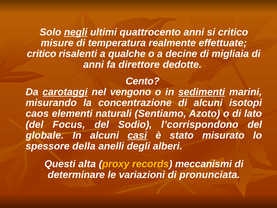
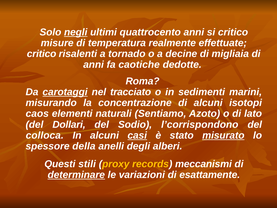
qualche: qualche -> tornado (127, 54)
direttore: direttore -> caotiche (139, 65)
Cento: Cento -> Roma (143, 81)
vengono: vengono -> tracciato (131, 92)
sedimenti underline: present -> none (202, 92)
Focus: Focus -> Dollari (69, 124)
globale: globale -> colloca (45, 135)
misurato underline: none -> present (223, 135)
alta: alta -> stili (87, 164)
determinare underline: none -> present (76, 175)
pronunciata: pronunciata -> esattamente (210, 175)
